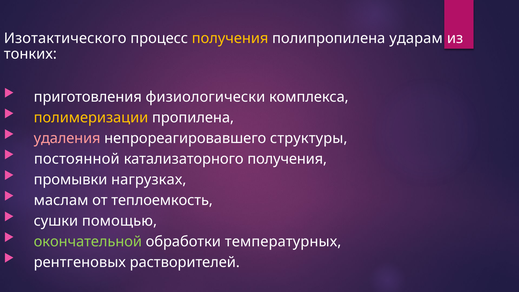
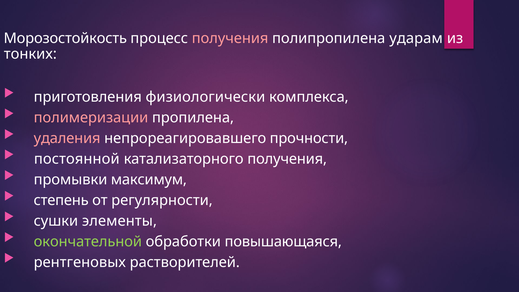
Изотактического: Изотактического -> Морозостойкость (65, 38)
получения colour: yellow -> pink (230, 38)
полимеризации colour: yellow -> pink (91, 118)
структуры: структуры -> прочности (309, 138)
нагрузках: нагрузках -> максимум (149, 180)
маслам: маслам -> степень (61, 200)
теплоемкость: теплоемкость -> регулярности (162, 200)
помощью: помощью -> элементы (119, 221)
температурных: температурных -> повышающаяся (283, 242)
